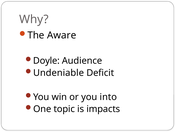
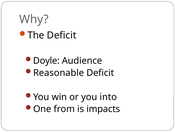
The Aware: Aware -> Deficit (62, 35)
Undeniable: Undeniable -> Reasonable (59, 72)
topic: topic -> from (64, 108)
